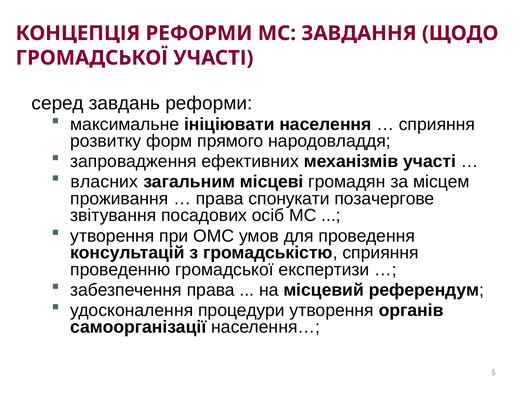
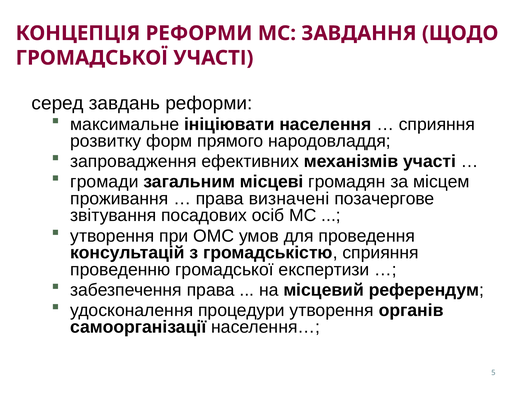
власних: власних -> громади (104, 182)
спонукати: спонукати -> визначені (289, 199)
